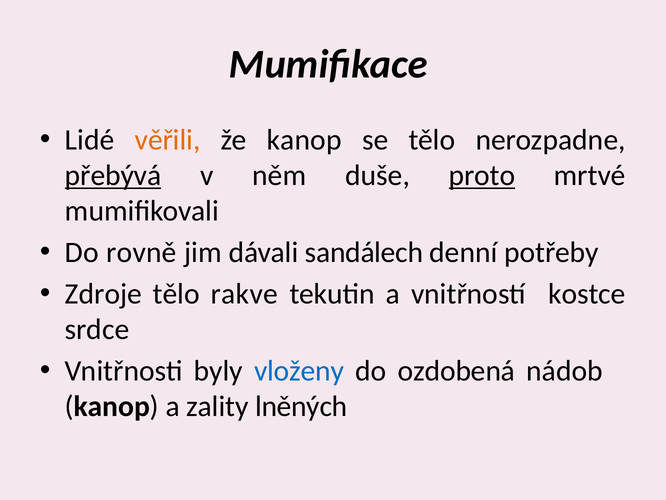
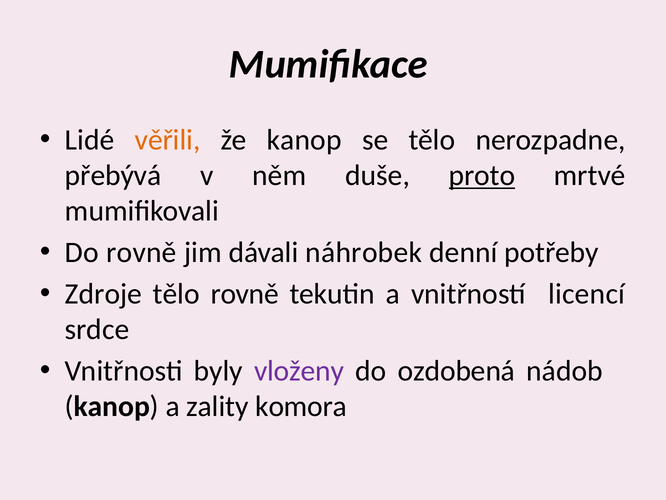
přebývá underline: present -> none (113, 175)
sandálech: sandálech -> náhrobek (364, 252)
tělo rakve: rakve -> rovně (245, 294)
kostce: kostce -> licencí (587, 294)
vloženy colour: blue -> purple (299, 371)
lněných: lněných -> komora (301, 406)
